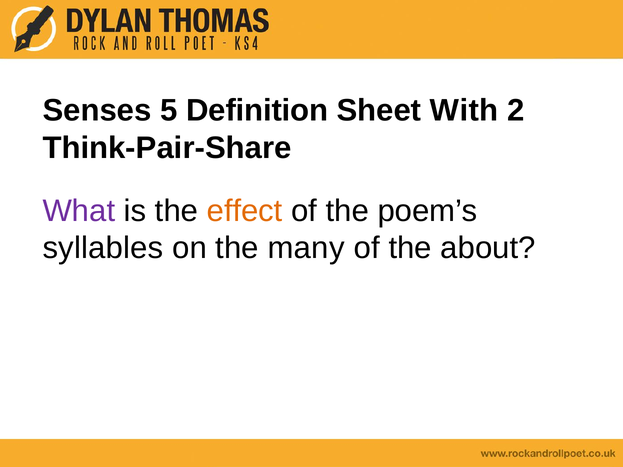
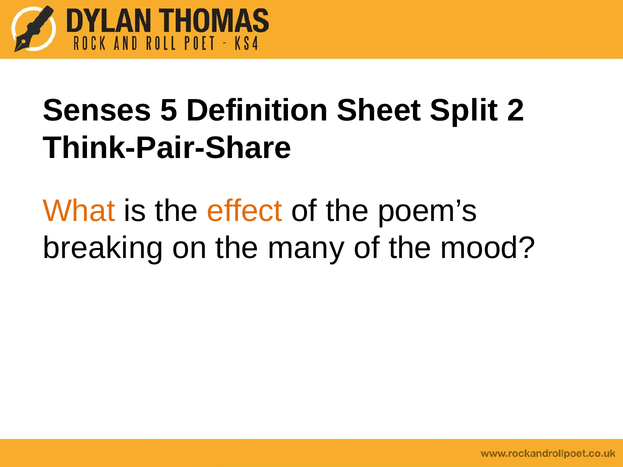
With: With -> Split (464, 111)
What colour: purple -> orange (79, 211)
syllables: syllables -> breaking (103, 248)
about: about -> mood (488, 248)
